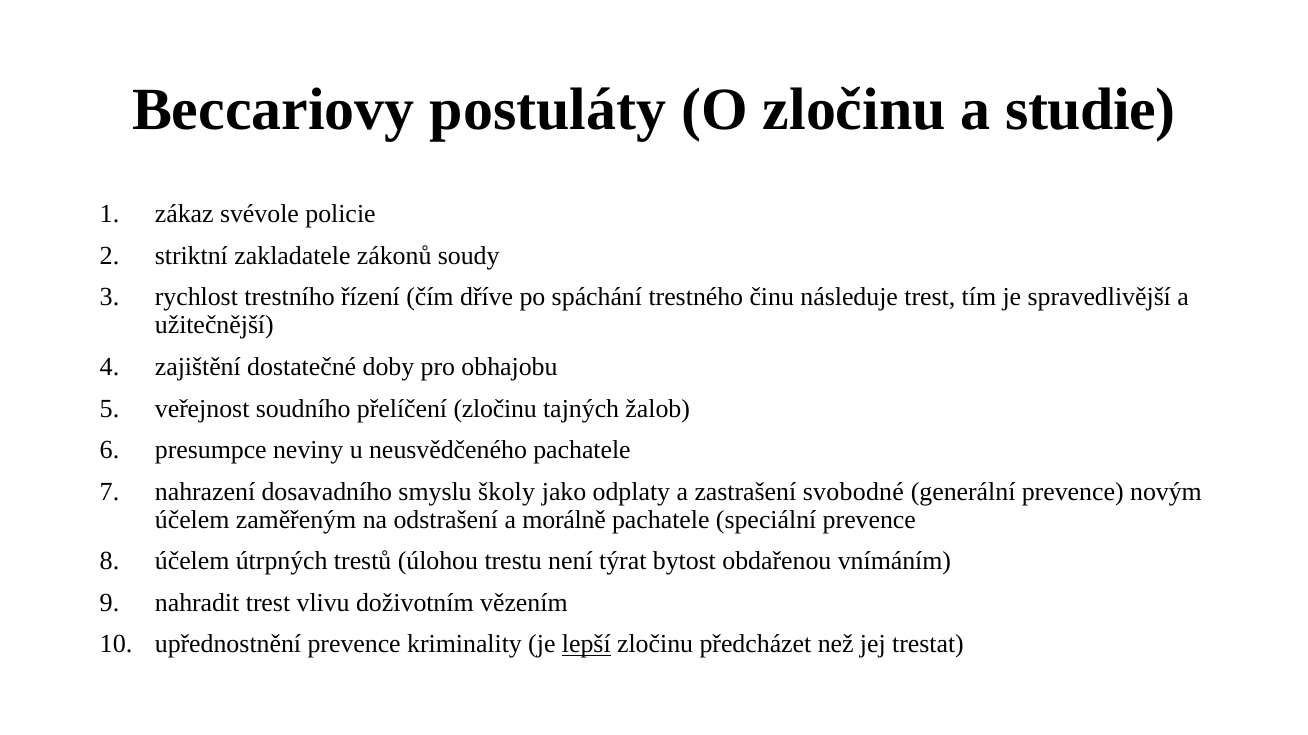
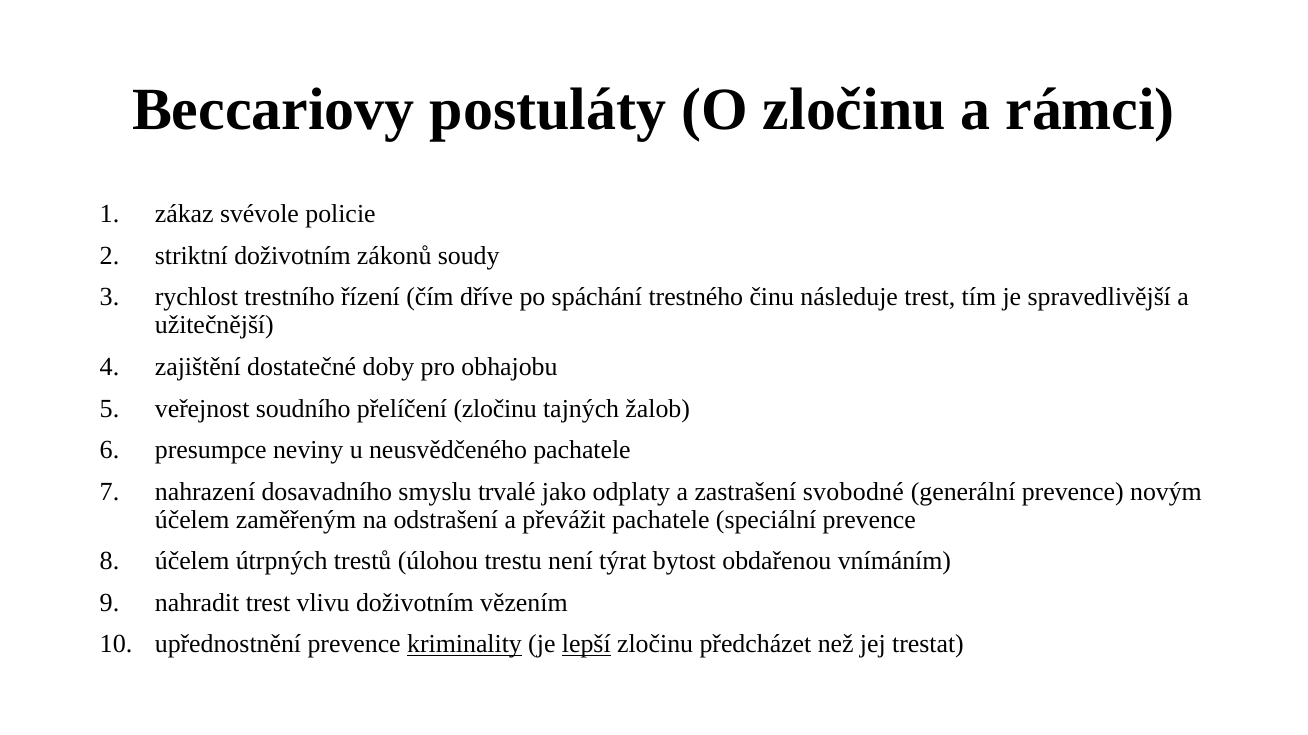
studie: studie -> rámci (1090, 110)
striktní zakladatele: zakladatele -> doživotním (293, 256)
školy: školy -> trvalé (507, 492)
morálně: morálně -> převážit (564, 520)
kriminality underline: none -> present (465, 645)
